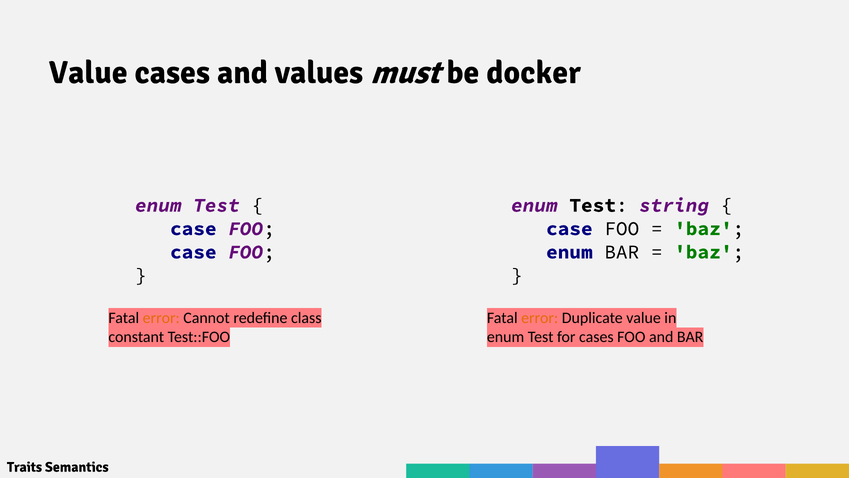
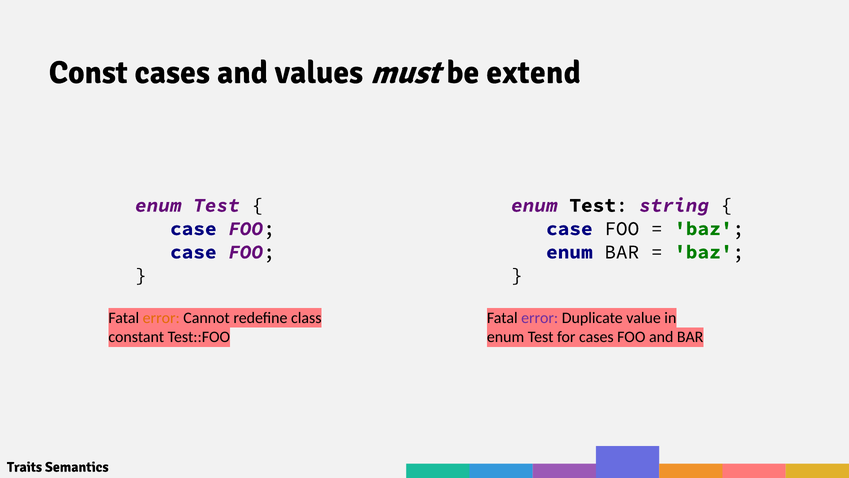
Value: Value -> Const (88, 72)
docker: docker -> extend (533, 72)
error colour: orange -> purple (540, 318)
